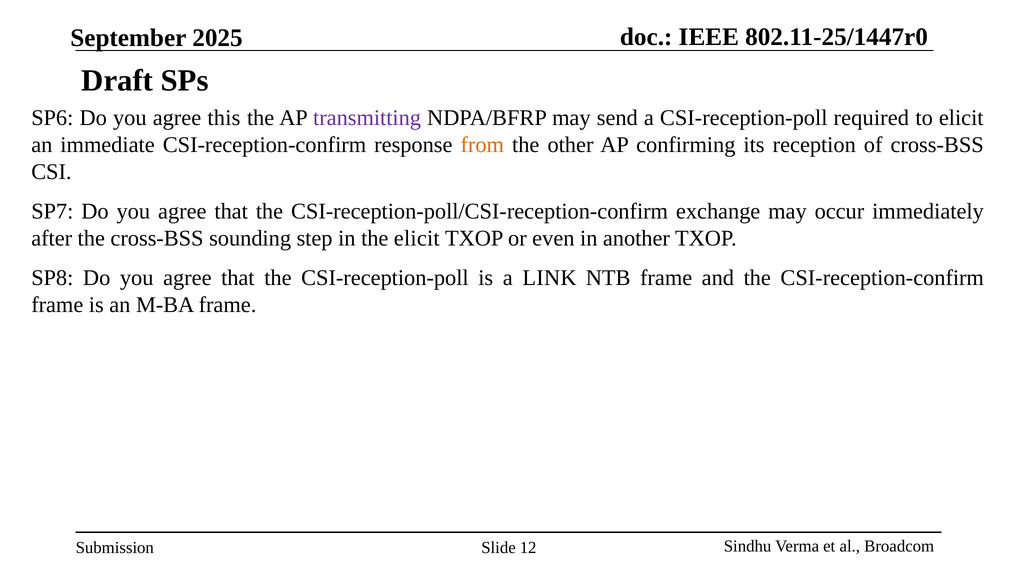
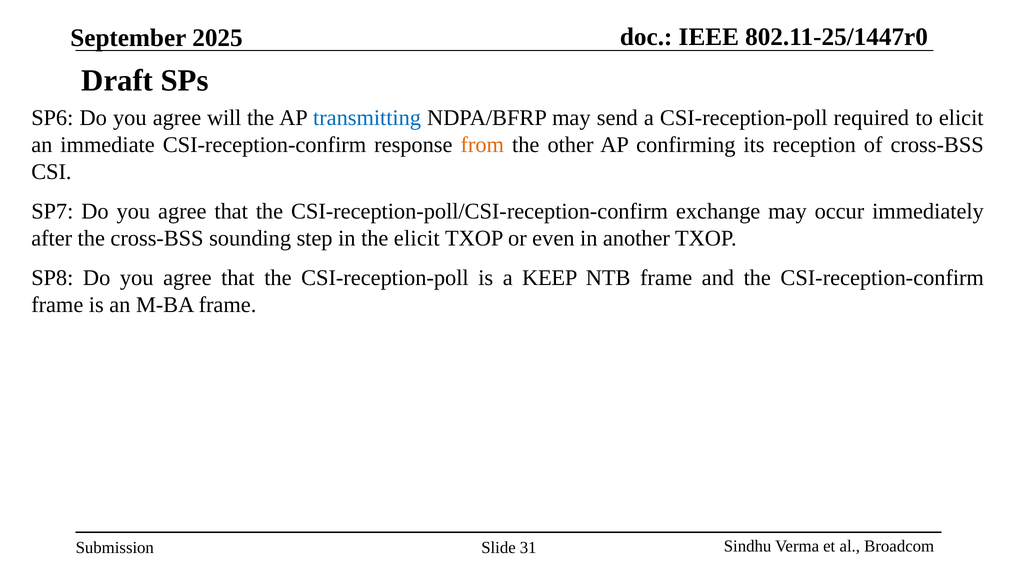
this: this -> will (224, 118)
transmitting colour: purple -> blue (367, 118)
LINK: LINK -> KEEP (550, 278)
12: 12 -> 31 (528, 547)
